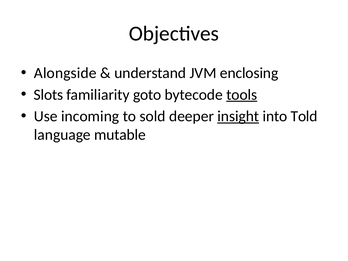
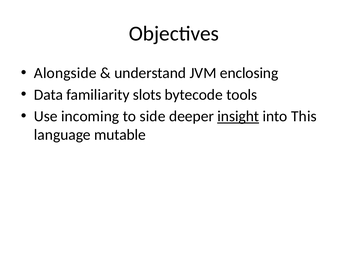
Slots: Slots -> Data (48, 95)
goto: goto -> slots (147, 95)
tools underline: present -> none (242, 95)
sold: sold -> side (153, 116)
Told: Told -> This (304, 116)
